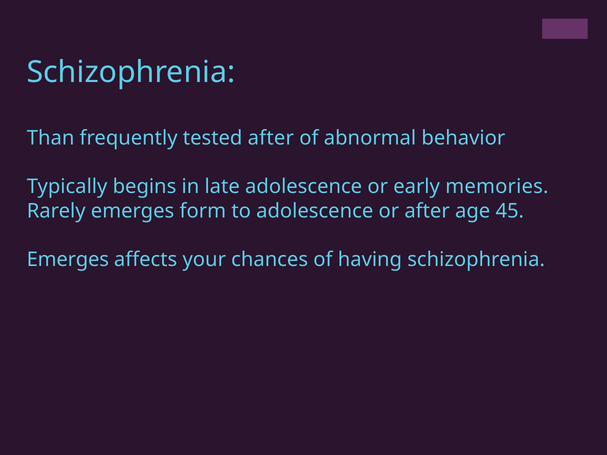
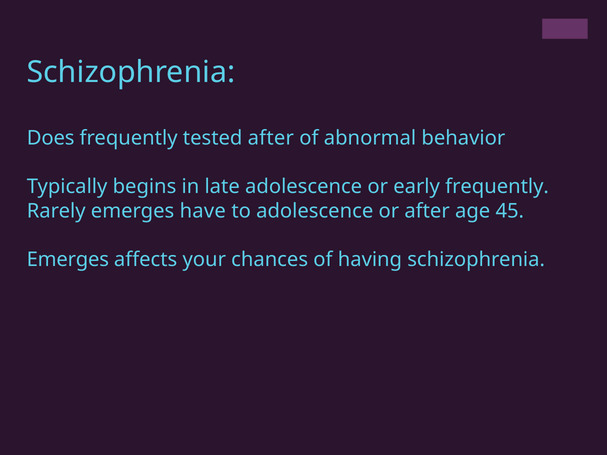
Than: Than -> Does (51, 138)
early memories: memories -> frequently (497, 187)
form: form -> have (203, 211)
